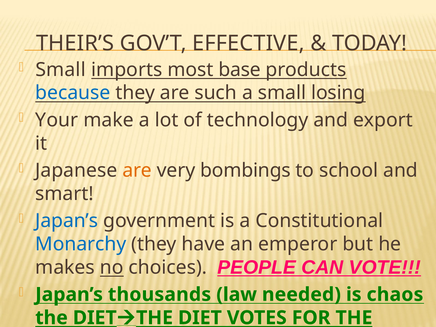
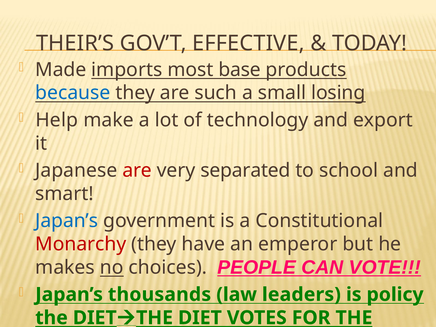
Small: Small -> Made (61, 70)
Your: Your -> Help (57, 120)
are colour: orange -> red (137, 170)
bombings: bombings -> separated (245, 170)
Monarchy colour: blue -> red (81, 244)
needed: needed -> leaders (301, 295)
chaos: chaos -> policy (395, 295)
